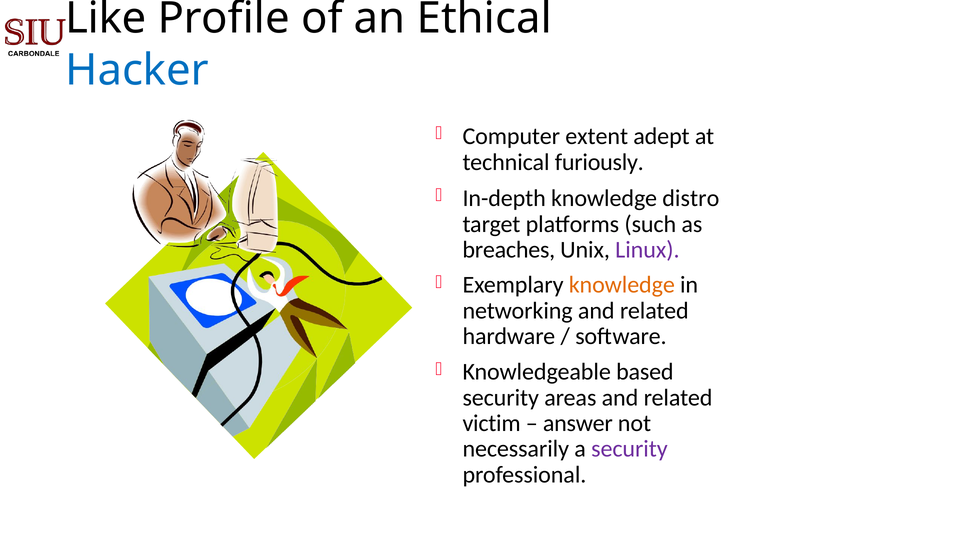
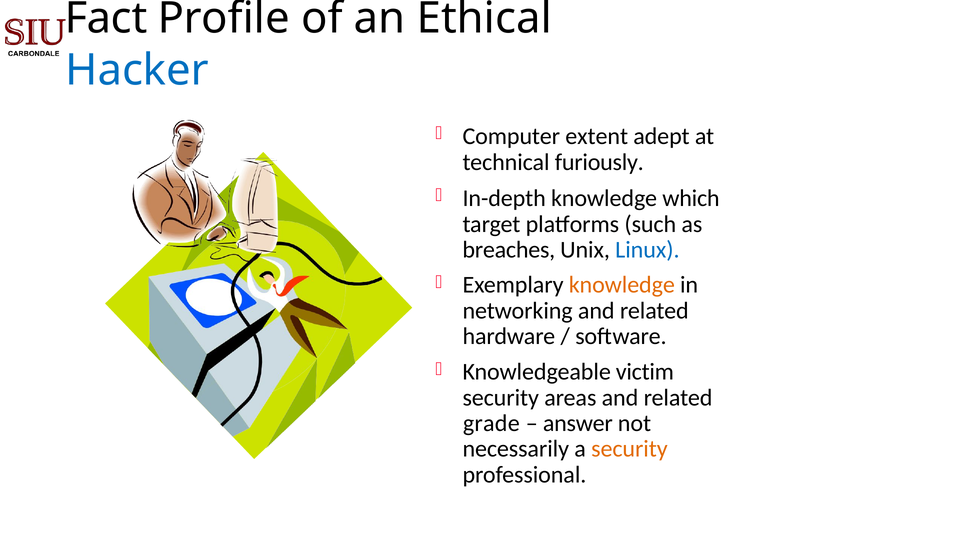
Like: Like -> Fact (106, 18)
distro: distro -> which (691, 198)
Linux colour: purple -> blue (647, 250)
based: based -> victim (645, 372)
victim: victim -> grade (491, 423)
security colour: purple -> orange (629, 449)
